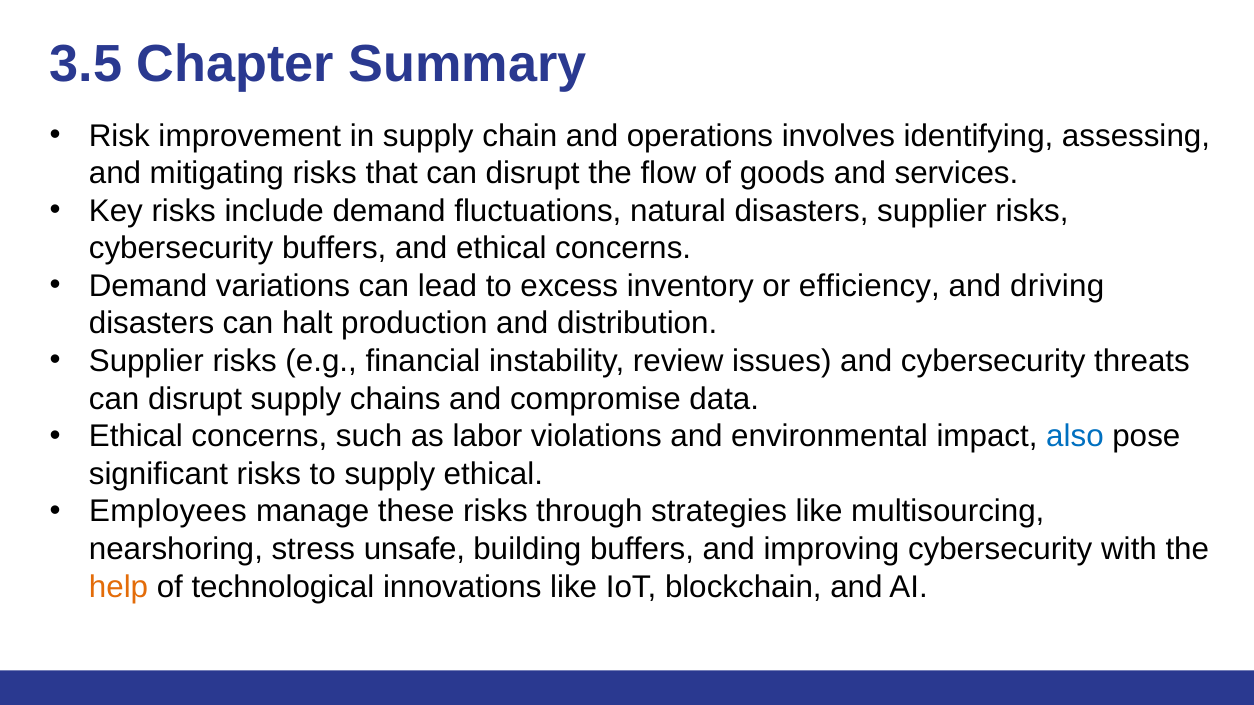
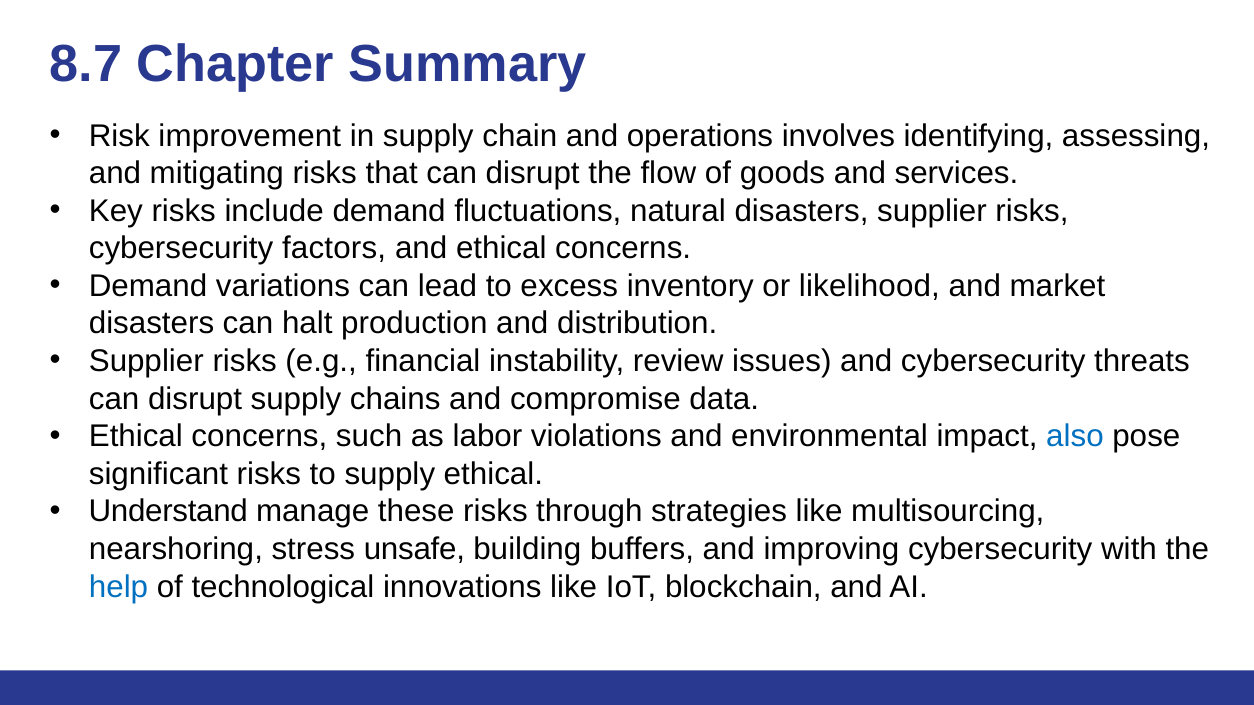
3.5: 3.5 -> 8.7 (86, 64)
cybersecurity buffers: buffers -> factors (334, 249)
efficiency: efficiency -> likelihood (869, 286)
driving: driving -> market (1057, 286)
Employees: Employees -> Understand (168, 512)
help colour: orange -> blue (119, 587)
